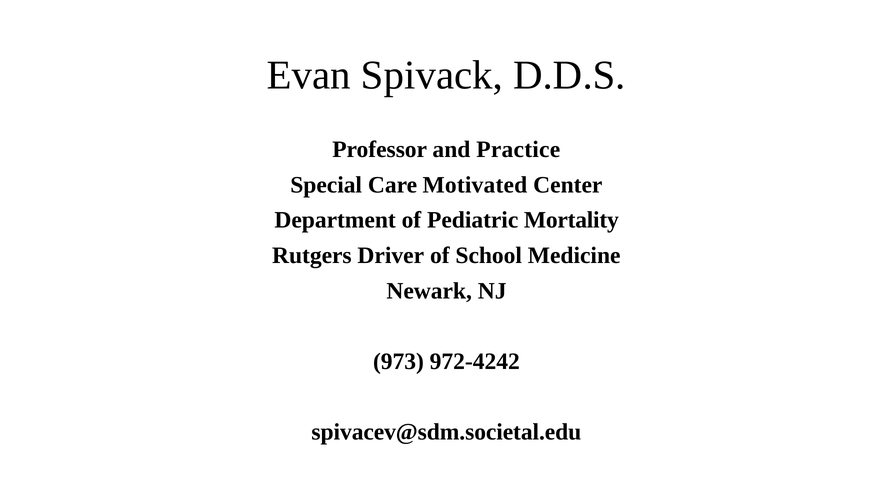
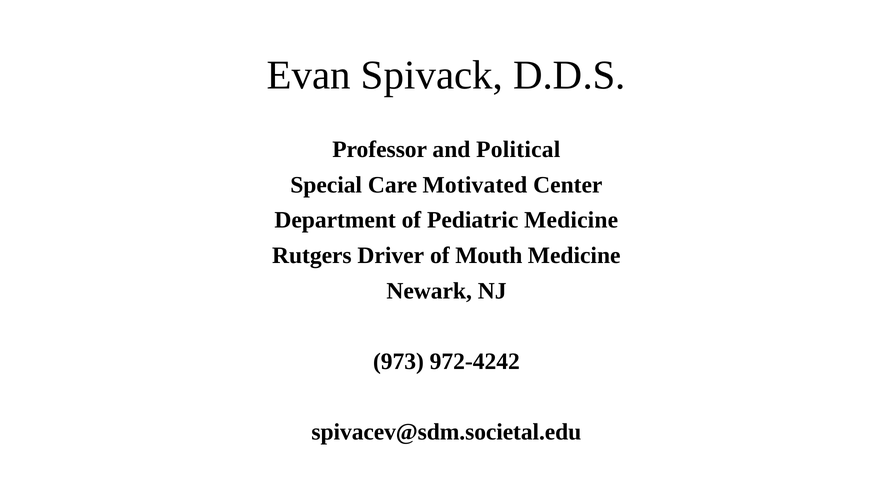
Practice: Practice -> Political (518, 150)
Pediatric Mortality: Mortality -> Medicine (571, 220)
School: School -> Mouth (489, 256)
